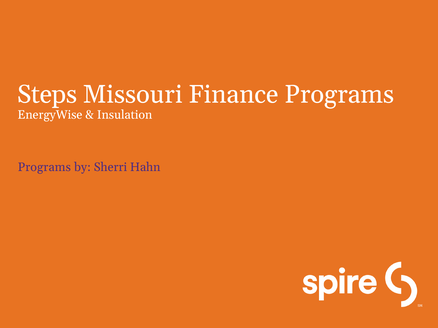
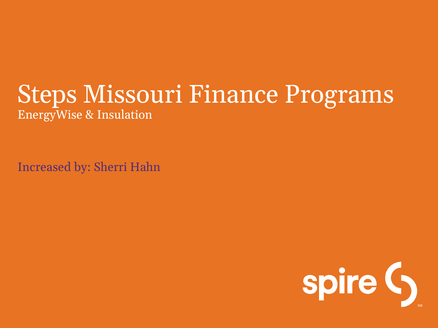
Programs: Programs -> Increased (44, 168)
